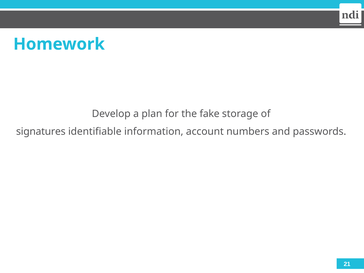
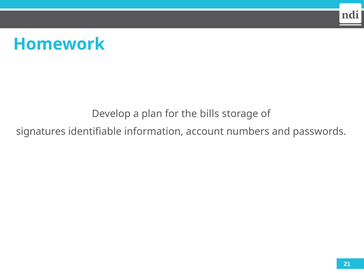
fake: fake -> bills (209, 114)
